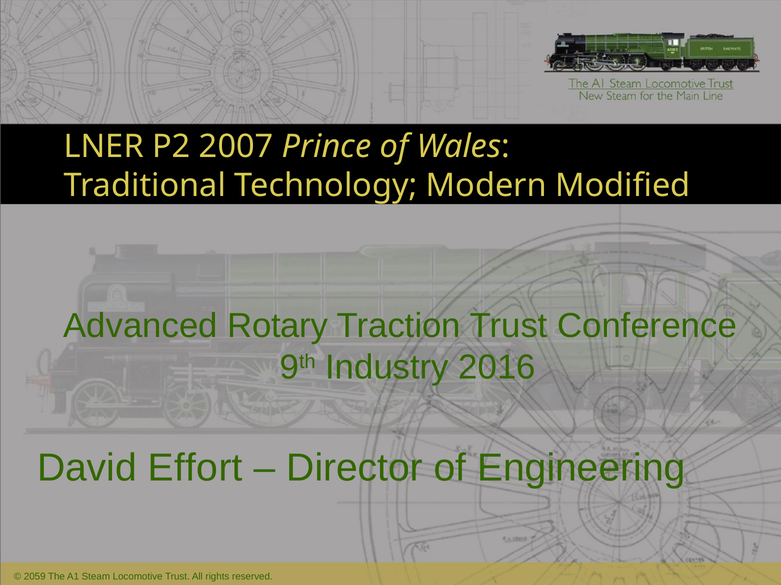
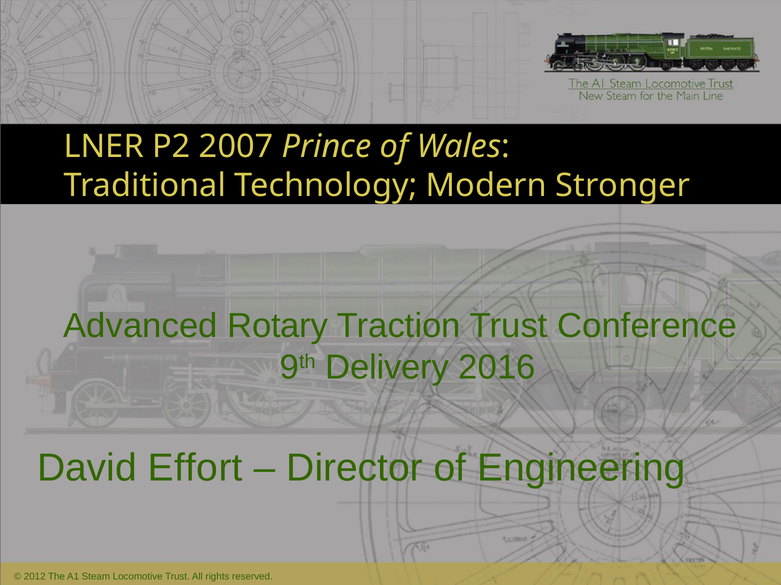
Modified: Modified -> Stronger (623, 186)
Industry: Industry -> Delivery (387, 368)
2059: 2059 -> 2012 (35, 577)
